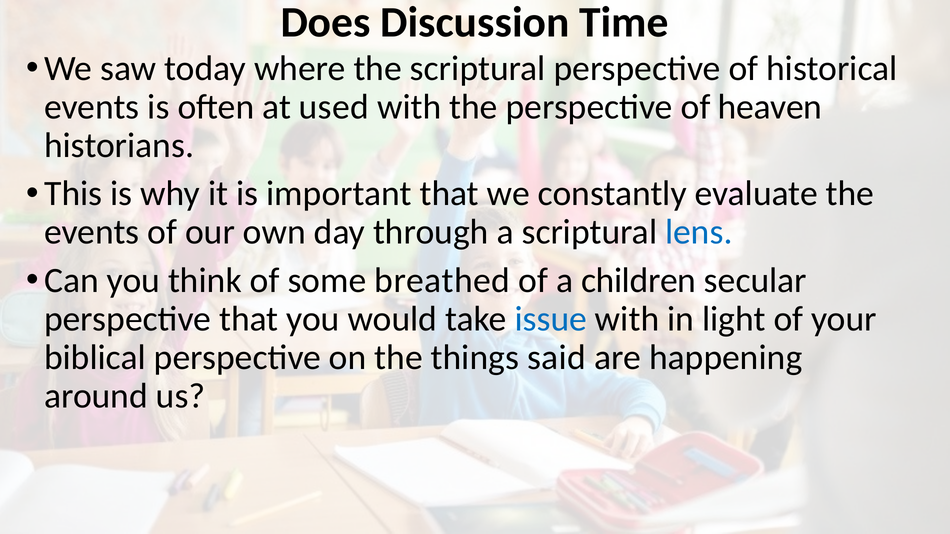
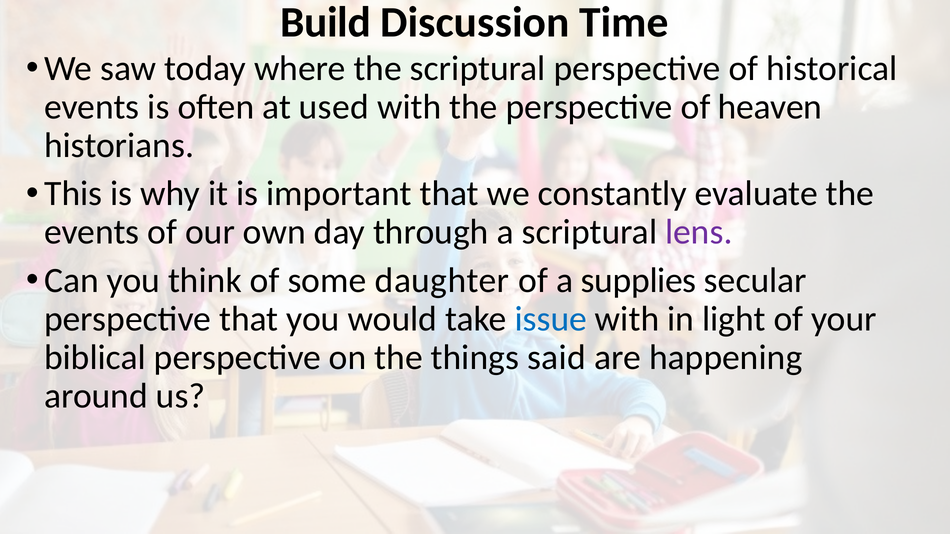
Does: Does -> Build (326, 23)
lens colour: blue -> purple (699, 232)
breathed: breathed -> daughter (442, 281)
children: children -> supplies (639, 281)
